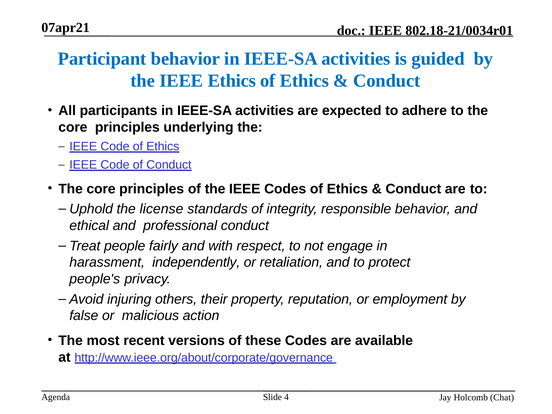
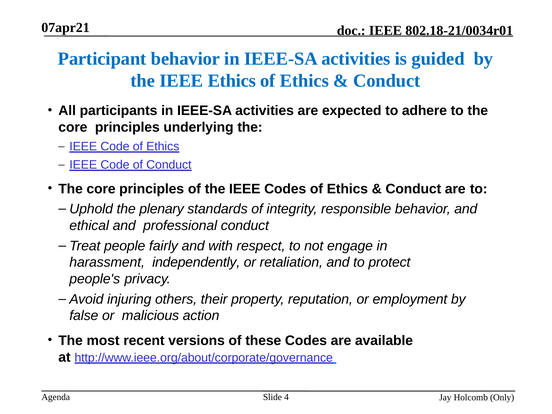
license: license -> plenary (162, 209)
Chat: Chat -> Only (502, 397)
